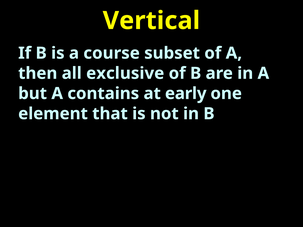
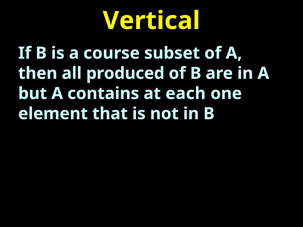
exclusive: exclusive -> produced (125, 73)
early: early -> each (186, 94)
